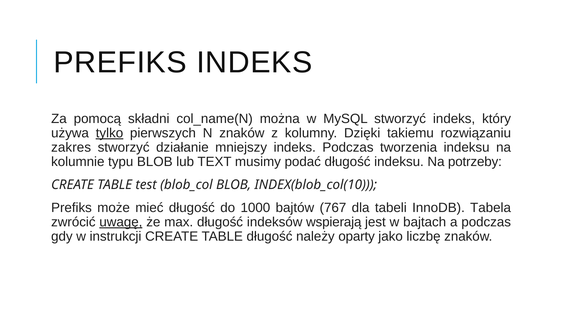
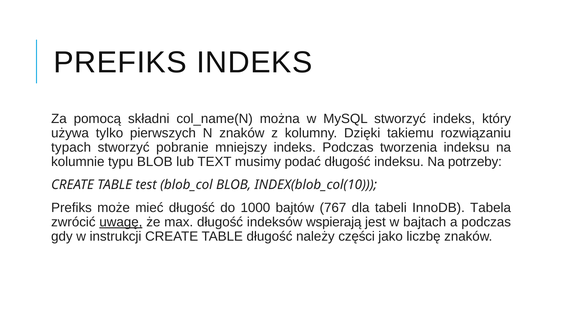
tylko underline: present -> none (109, 133)
zakres: zakres -> typach (71, 147)
działanie: działanie -> pobranie (182, 147)
oparty: oparty -> części (357, 236)
